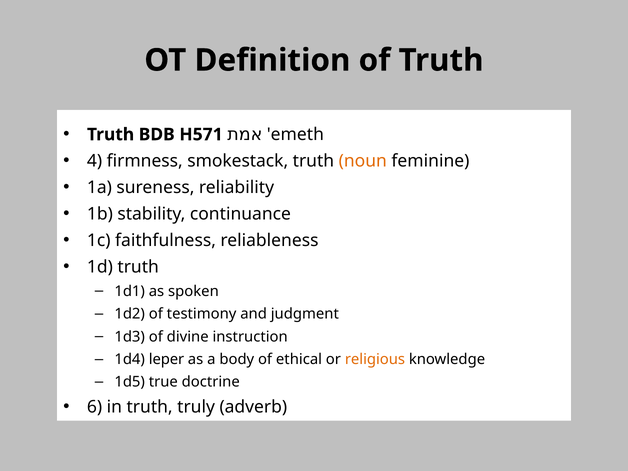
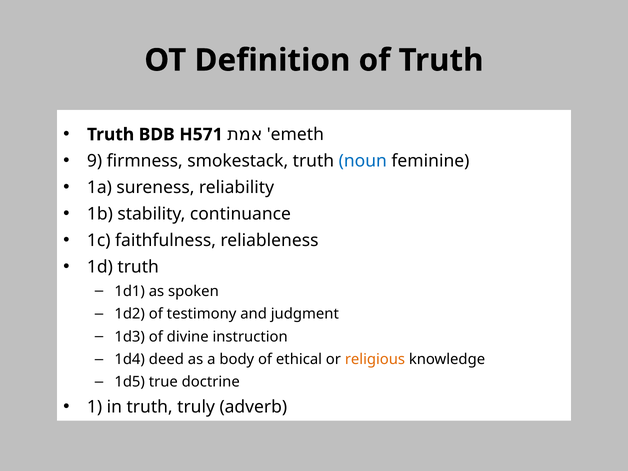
4: 4 -> 9 (95, 161)
noun colour: orange -> blue (363, 161)
leper: leper -> deed (166, 359)
6: 6 -> 1 (95, 407)
